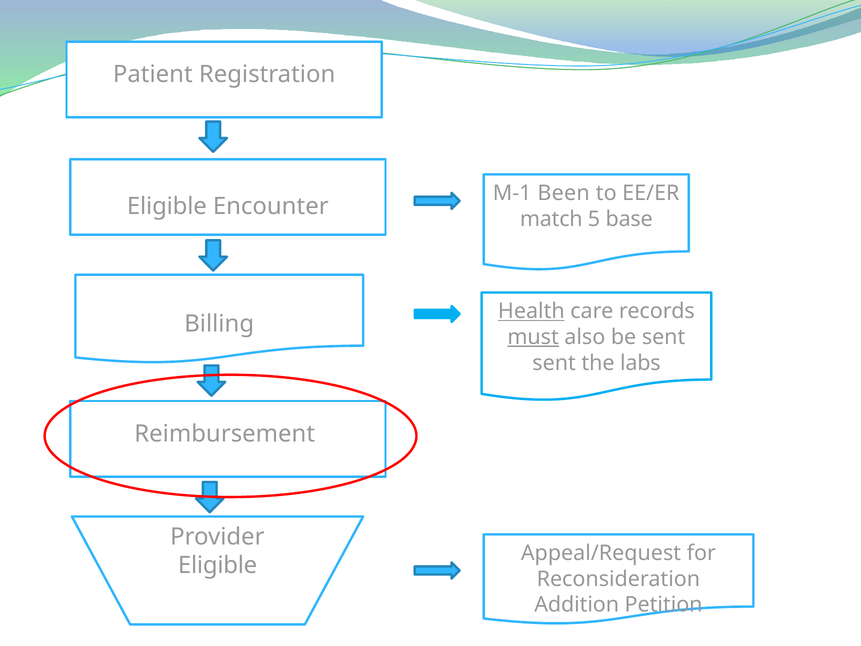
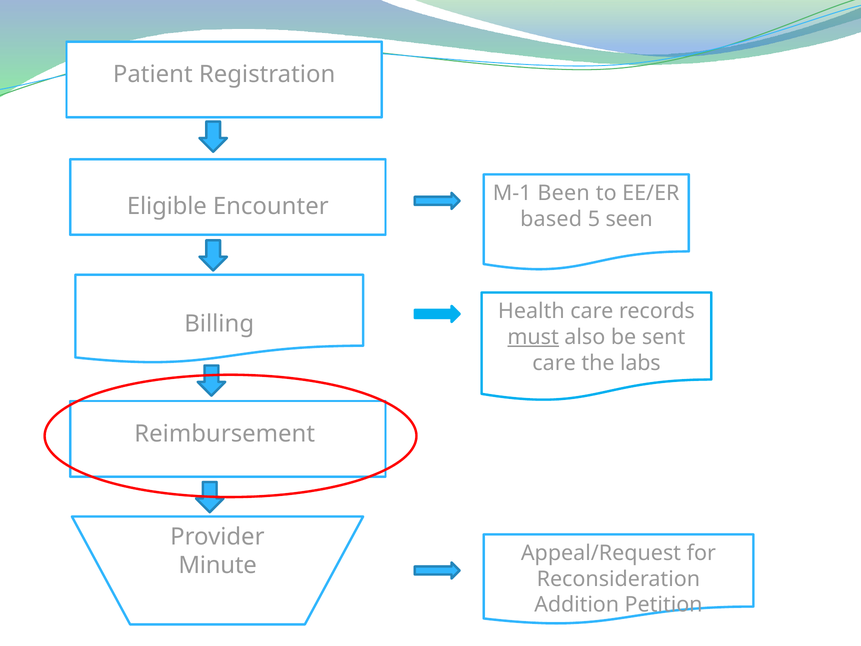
match: match -> based (551, 219)
base: base -> seen (629, 219)
Health underline: present -> none (531, 311)
sent: sent -> care (554, 363)
Eligible: Eligible -> Minute (218, 565)
